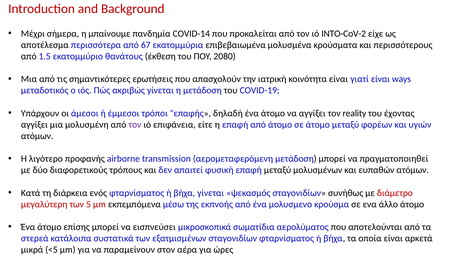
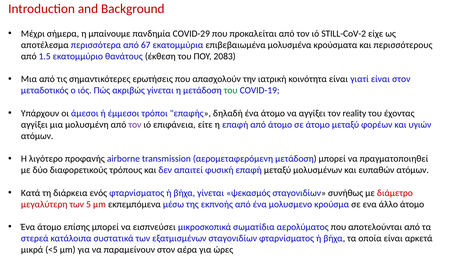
COVID-14: COVID-14 -> COVID-29 (191, 33)
INTO-CoV-2: INTO-CoV-2 -> STILL-CoV-2 (344, 33)
2080: 2080 -> 2083 (225, 56)
είναι ways: ways -> στον (401, 79)
του colour: black -> green (231, 90)
